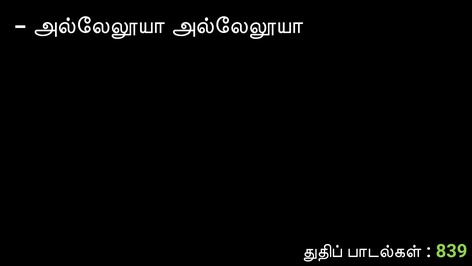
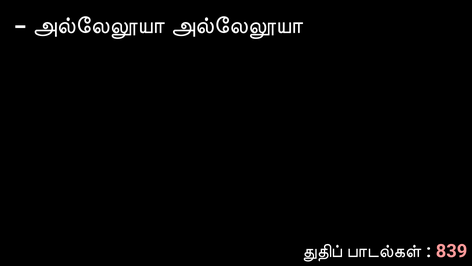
839 colour: light green -> pink (452, 251)
